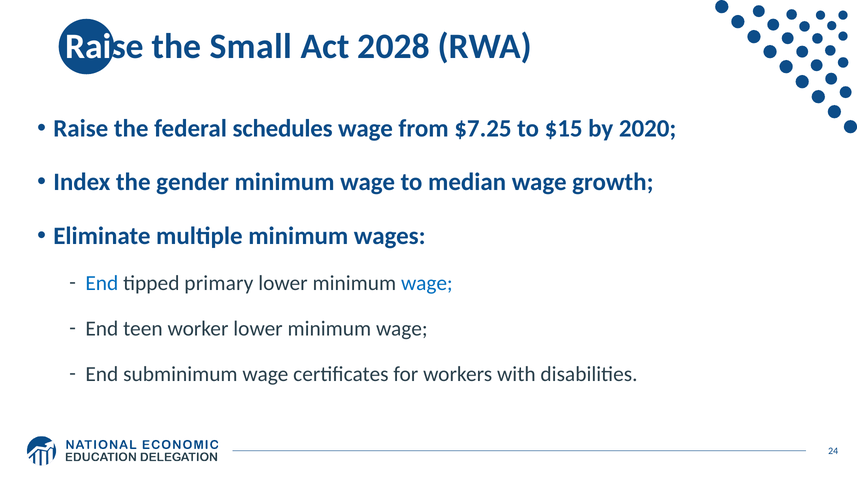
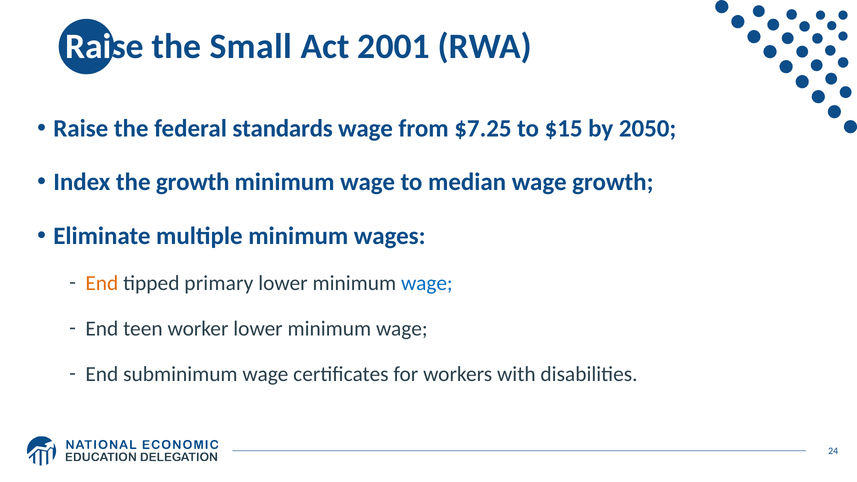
2028: 2028 -> 2001 (394, 46)
schedules: schedules -> standards (283, 128)
2020: 2020 -> 2050 (648, 128)
the gender: gender -> growth (193, 182)
End colour: blue -> orange (102, 283)
